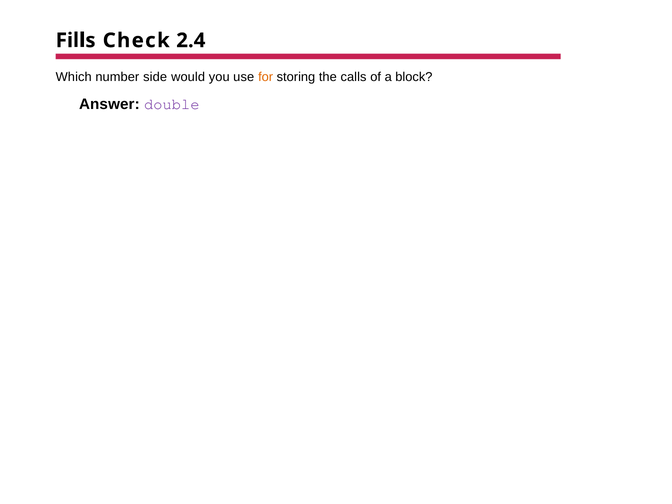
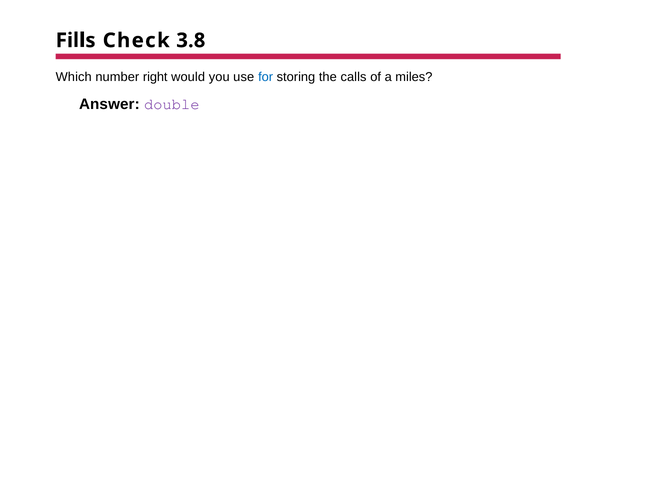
2.4: 2.4 -> 3.8 (191, 40)
side: side -> right (155, 77)
for colour: orange -> blue (266, 77)
block: block -> miles (414, 77)
